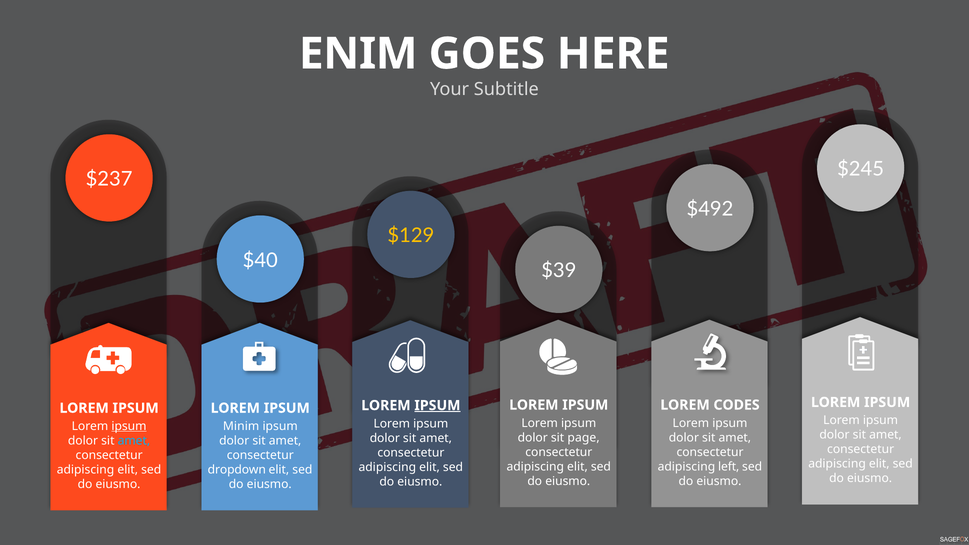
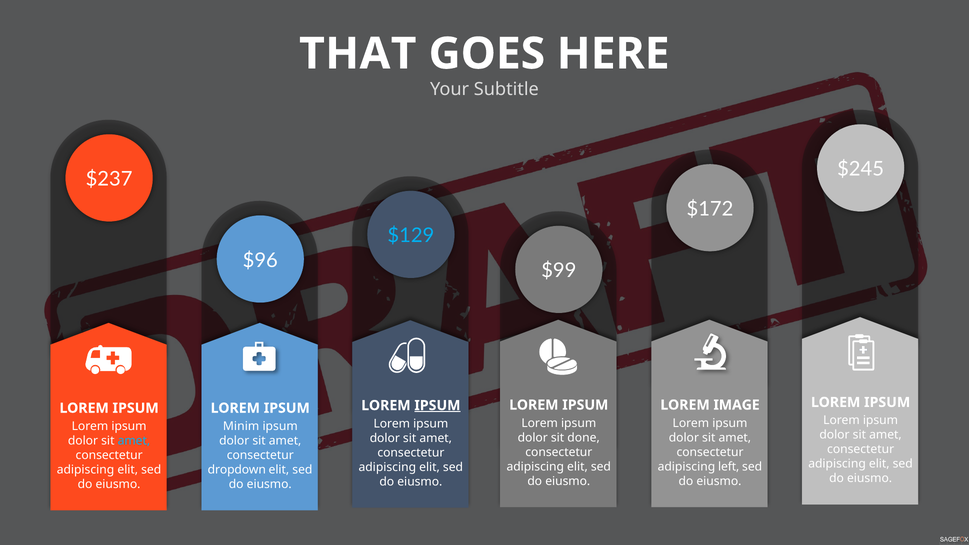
ENIM: ENIM -> THAT (358, 54)
$492: $492 -> $172 (710, 209)
$129 colour: yellow -> light blue (411, 236)
$40: $40 -> $96 (260, 260)
$39: $39 -> $99 (559, 271)
CODES: CODES -> IMAGE (737, 405)
ipsum underline: present -> none (129, 426)
page: page -> done (584, 438)
